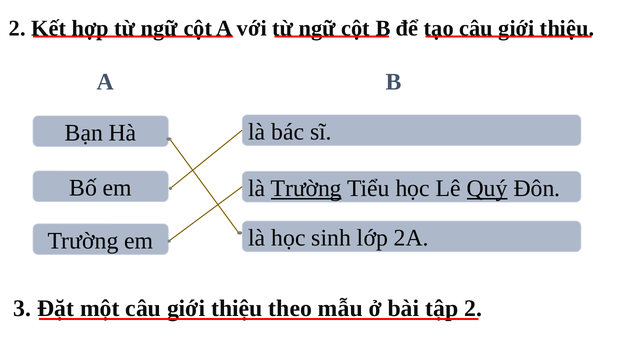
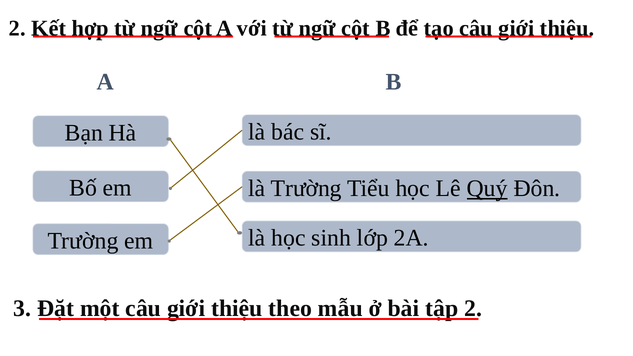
Trường underline: present -> none (306, 188)
